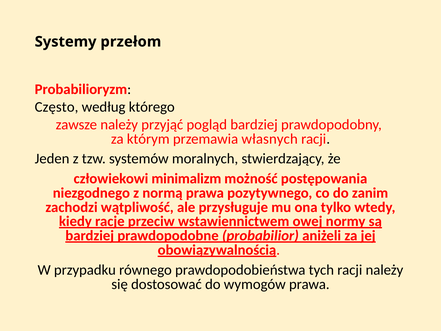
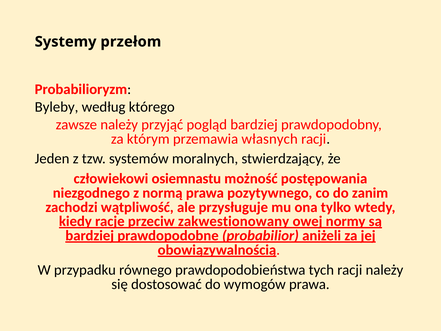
Często: Często -> Byleby (57, 107)
minimalizm: minimalizm -> osiemnastu (186, 178)
wstawiennictwem: wstawiennictwem -> zakwestionowany (234, 221)
